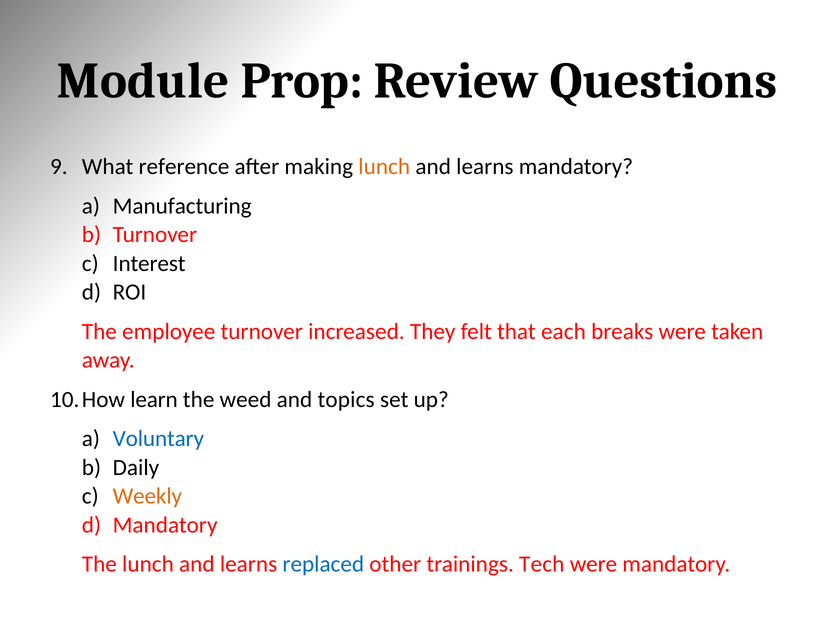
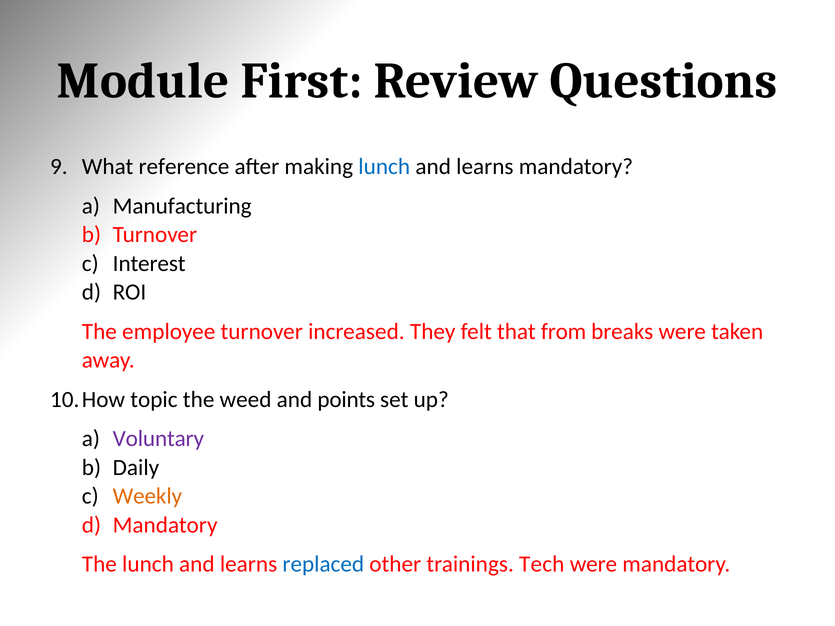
Prop: Prop -> First (301, 81)
lunch colour: orange -> blue (384, 167)
each: each -> from (564, 332)
learn: learn -> topic (154, 400)
topics: topics -> points (346, 400)
Voluntary colour: blue -> purple (158, 439)
